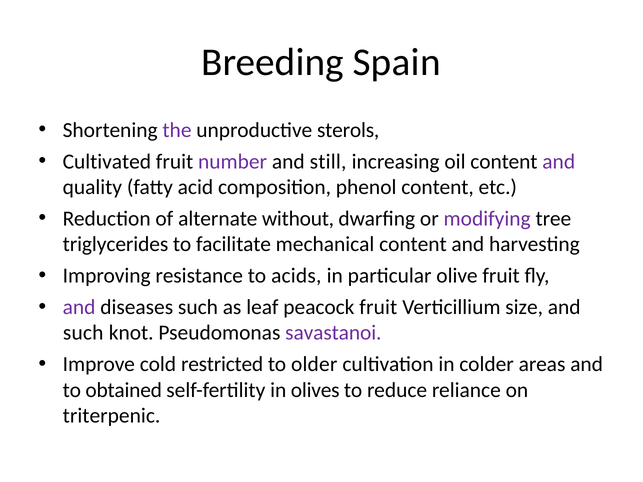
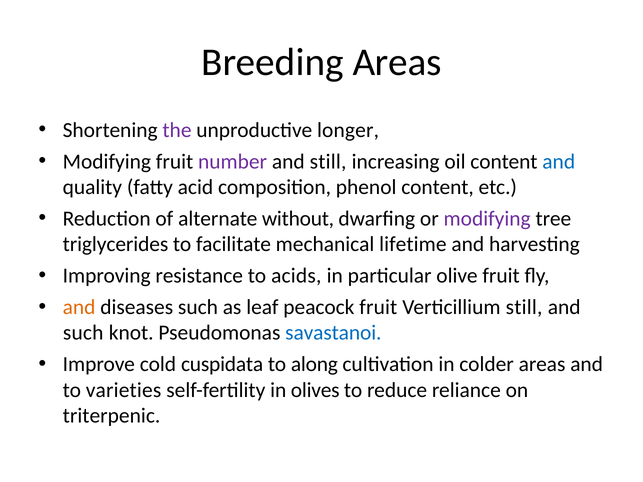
Breeding Spain: Spain -> Areas (397, 62)
sterols: sterols -> longer (348, 130)
Cultivated: Cultivated -> Modifying (107, 162)
and colour: purple -> blue (559, 162)
mechanical content: content -> lifetime (413, 244)
and colour: purple -> orange (79, 307)
Verticillium size: size -> still (524, 307)
savastanoi colour: purple -> blue (333, 333)
restricted: restricted -> cuspidata (222, 364)
older: older -> along (314, 364)
obtained: obtained -> varieties (124, 390)
